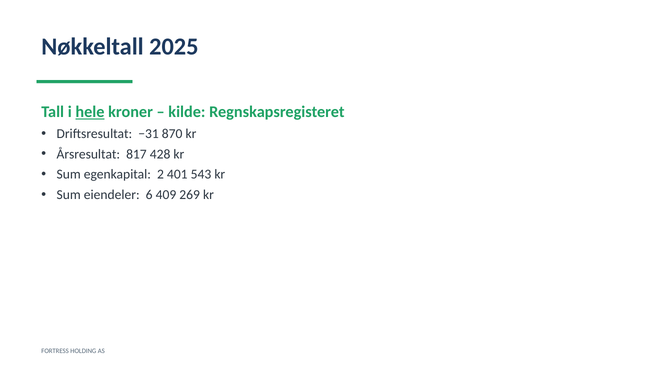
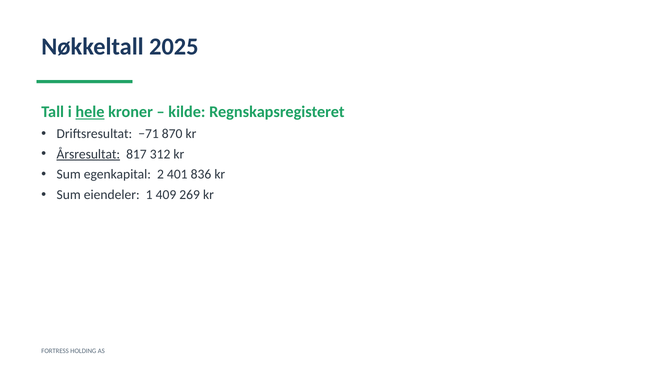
−31: −31 -> −71 (149, 134)
Årsresultat underline: none -> present (88, 154)
428: 428 -> 312 (160, 154)
543: 543 -> 836 (201, 174)
6: 6 -> 1 (149, 195)
